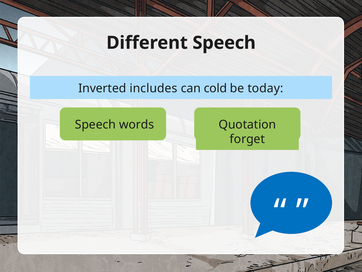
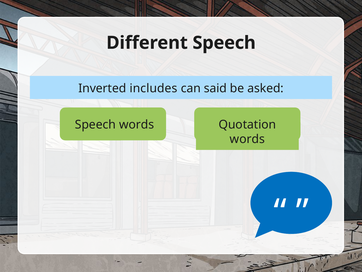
cold: cold -> said (215, 88)
today: today -> asked (266, 88)
forget: forget -> words (247, 139)
